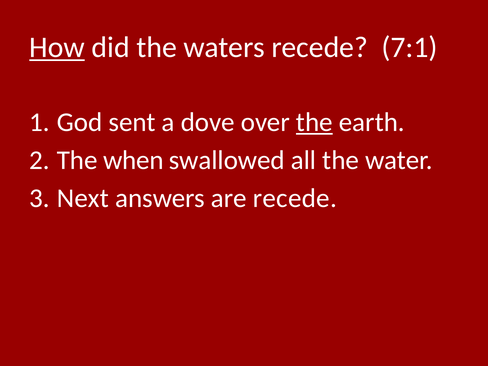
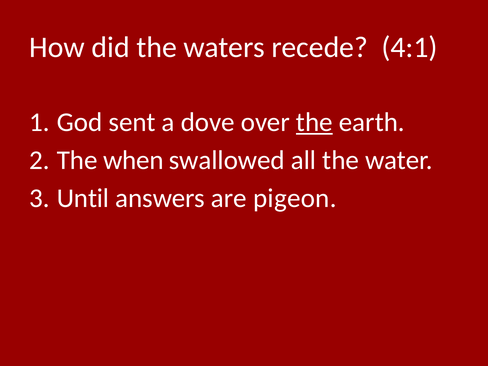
How underline: present -> none (57, 47)
7:1: 7:1 -> 4:1 (410, 47)
Next: Next -> Until (83, 198)
are recede: recede -> pigeon (295, 198)
